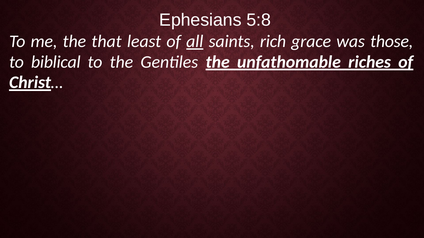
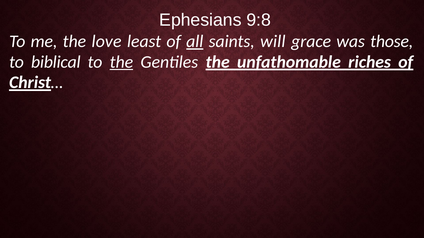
5:8: 5:8 -> 9:8 (259, 20)
that: that -> love (106, 42)
rich: rich -> will (273, 42)
the underline: none -> present (121, 62)
